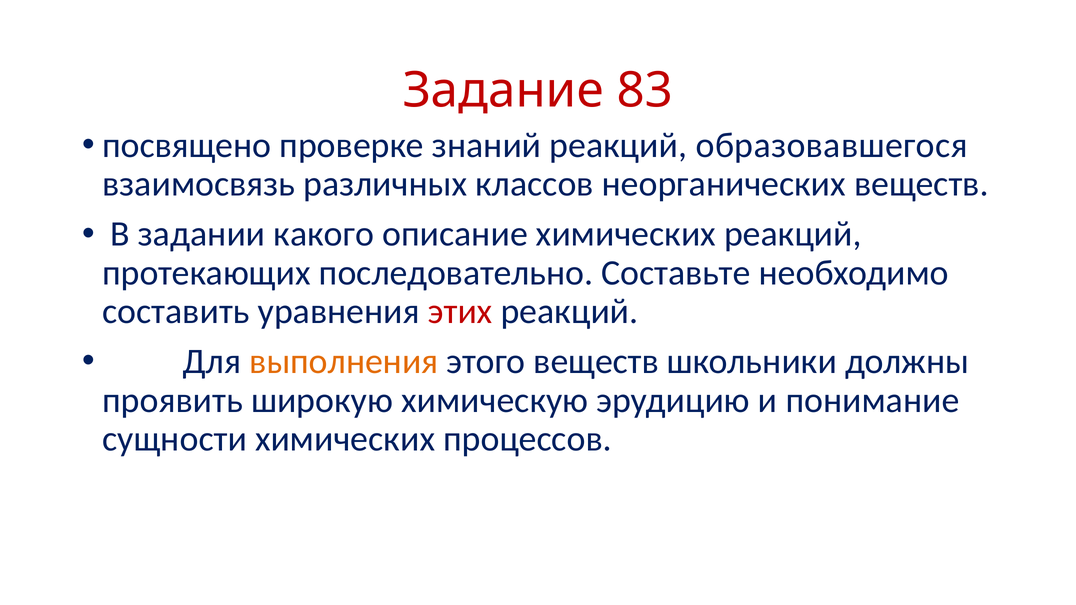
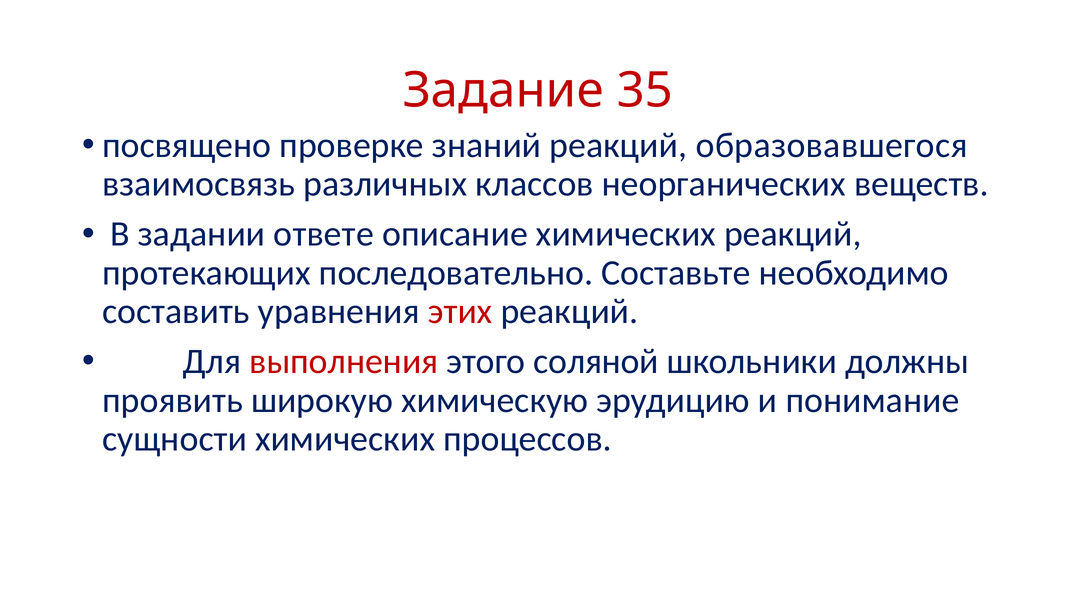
83: 83 -> 35 (645, 90)
какого: какого -> ответе (324, 234)
выполнения colour: orange -> red (344, 362)
этого веществ: веществ -> соляной (596, 362)
